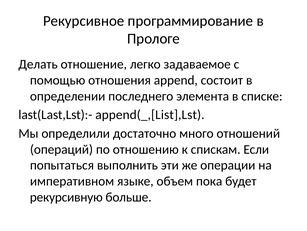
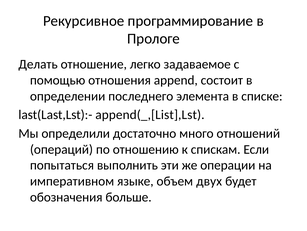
пока: пока -> двух (209, 181)
рекурсивную: рекурсивную -> обозначения (66, 197)
